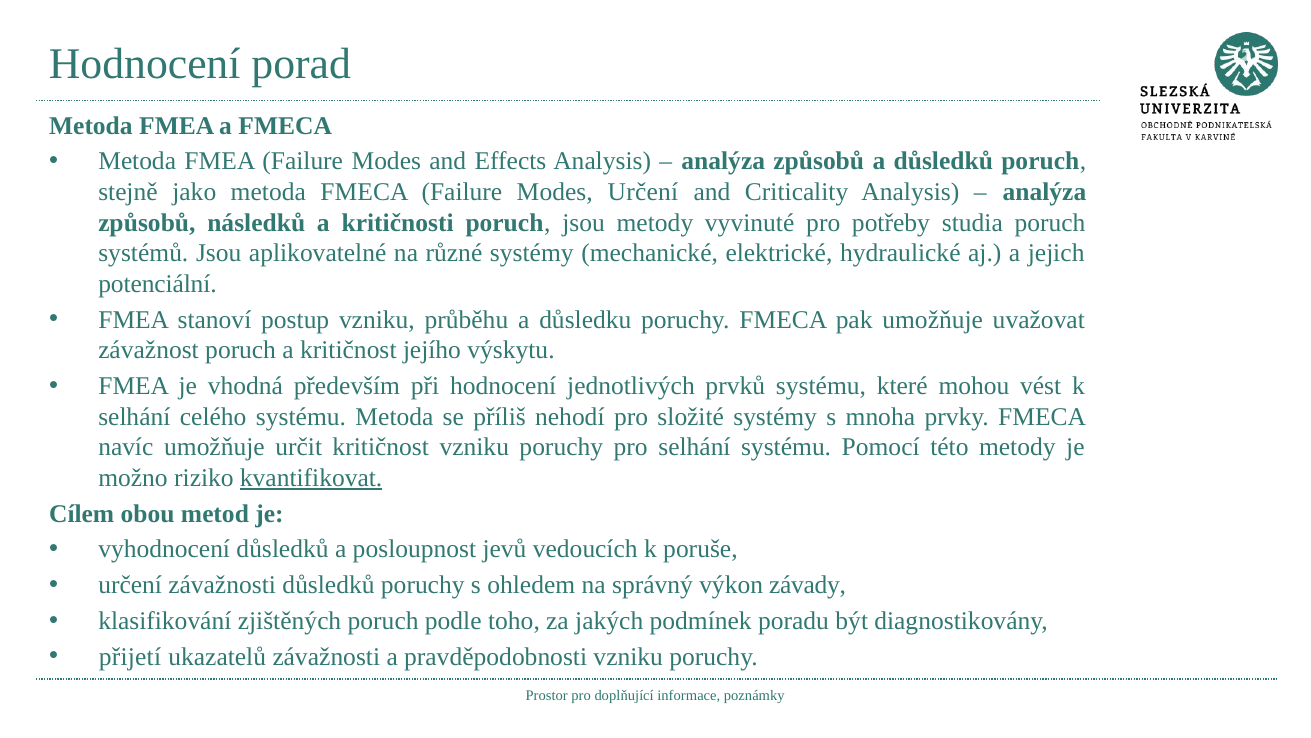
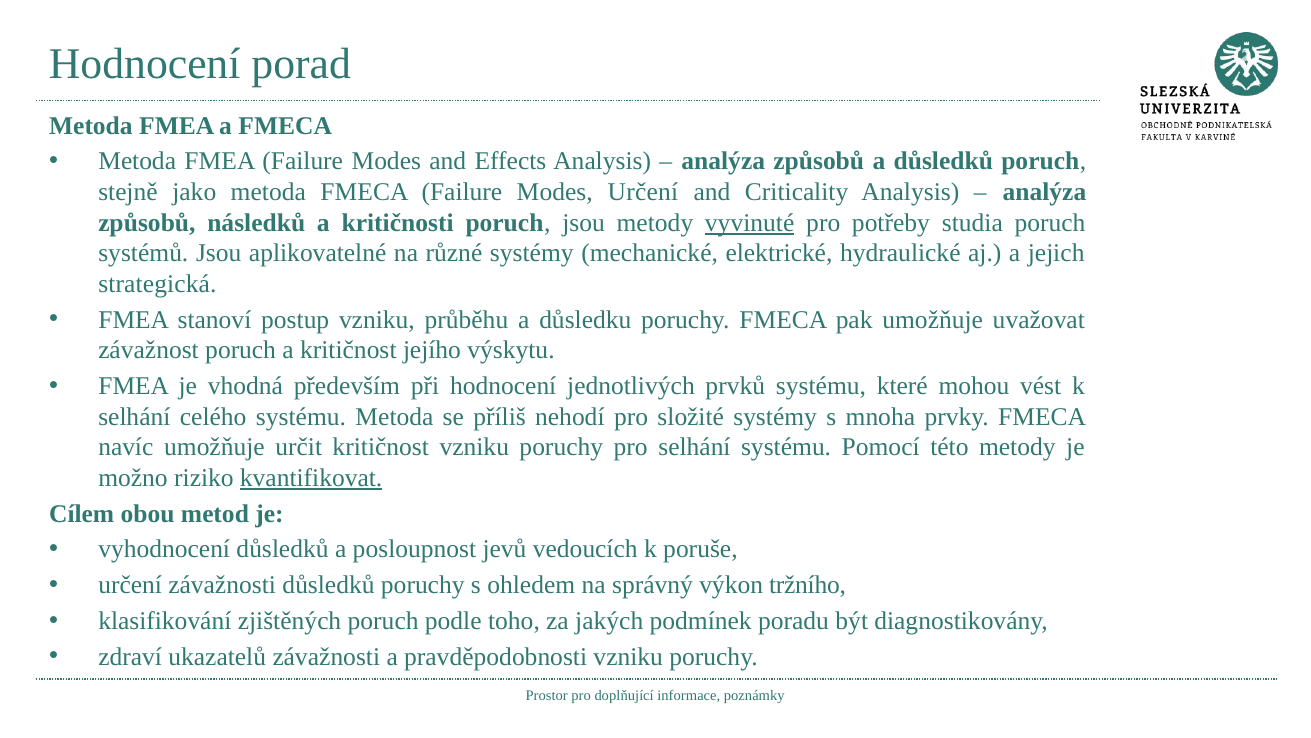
vyvinuté underline: none -> present (750, 223)
potenciální: potenciální -> strategická (157, 284)
závady: závady -> tržního (808, 585)
přijetí: přijetí -> zdraví (130, 656)
